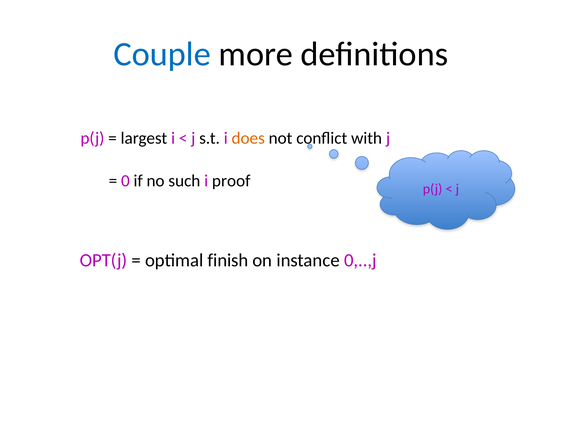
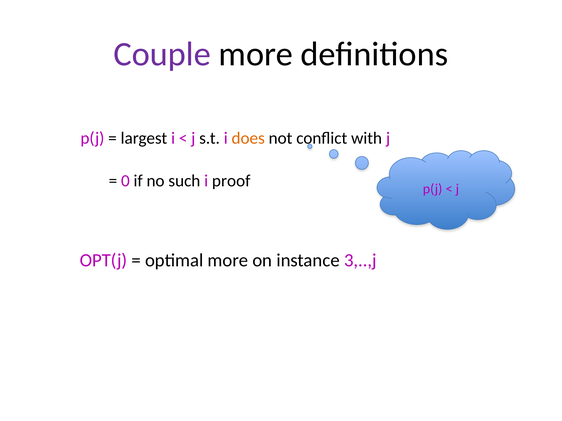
Couple colour: blue -> purple (162, 54)
optimal finish: finish -> more (228, 261)
0,..,j: 0,..,j -> 3,..,j (360, 261)
